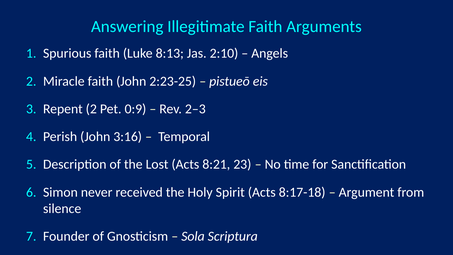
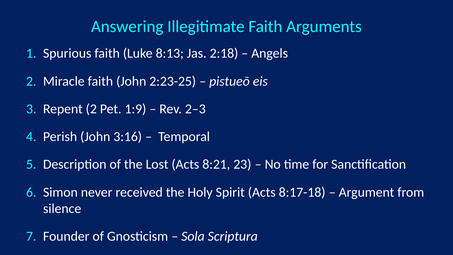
2:10: 2:10 -> 2:18 (224, 53)
0:9: 0:9 -> 1:9 (135, 109)
